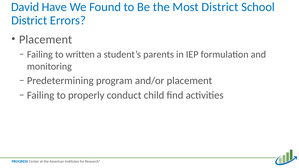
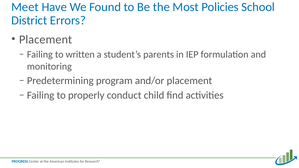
David: David -> Meet (25, 7)
Most District: District -> Policies (220, 7)
